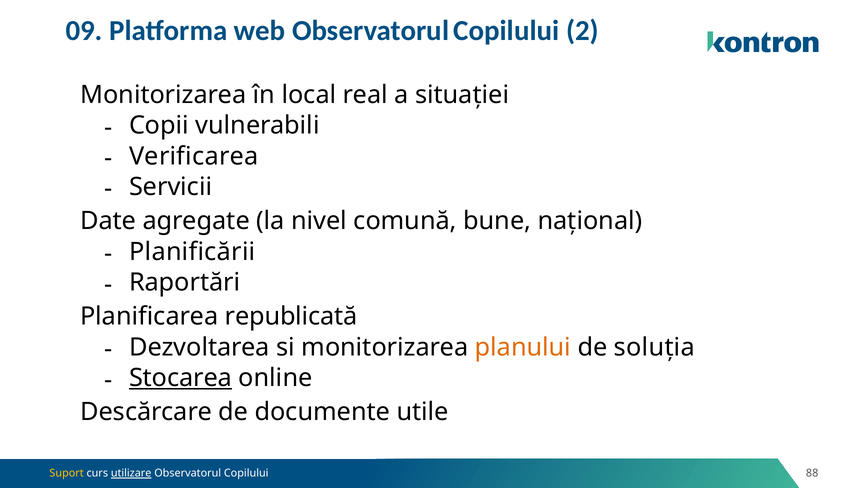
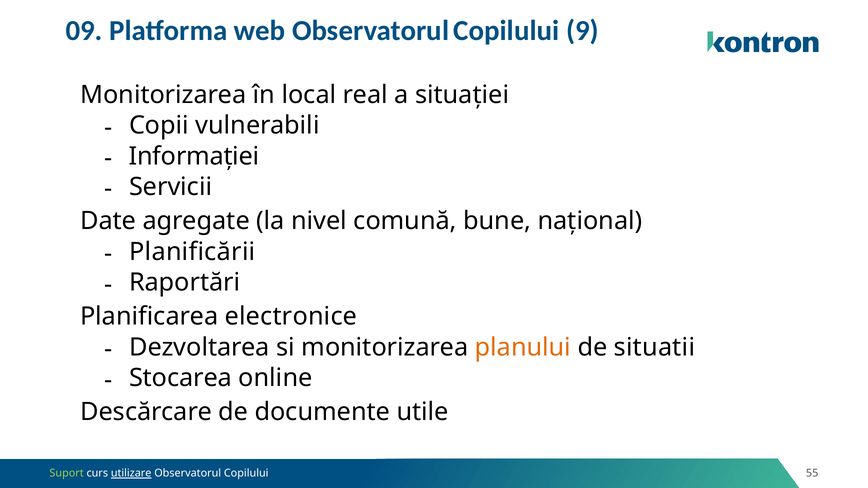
2: 2 -> 9 (582, 31)
Verificarea: Verificarea -> Informației (194, 156)
republicată: republicată -> electronice (291, 317)
soluția: soluția -> situatii (654, 347)
Stocarea underline: present -> none (181, 378)
Suport colour: yellow -> light green (67, 474)
88: 88 -> 55 (812, 474)
